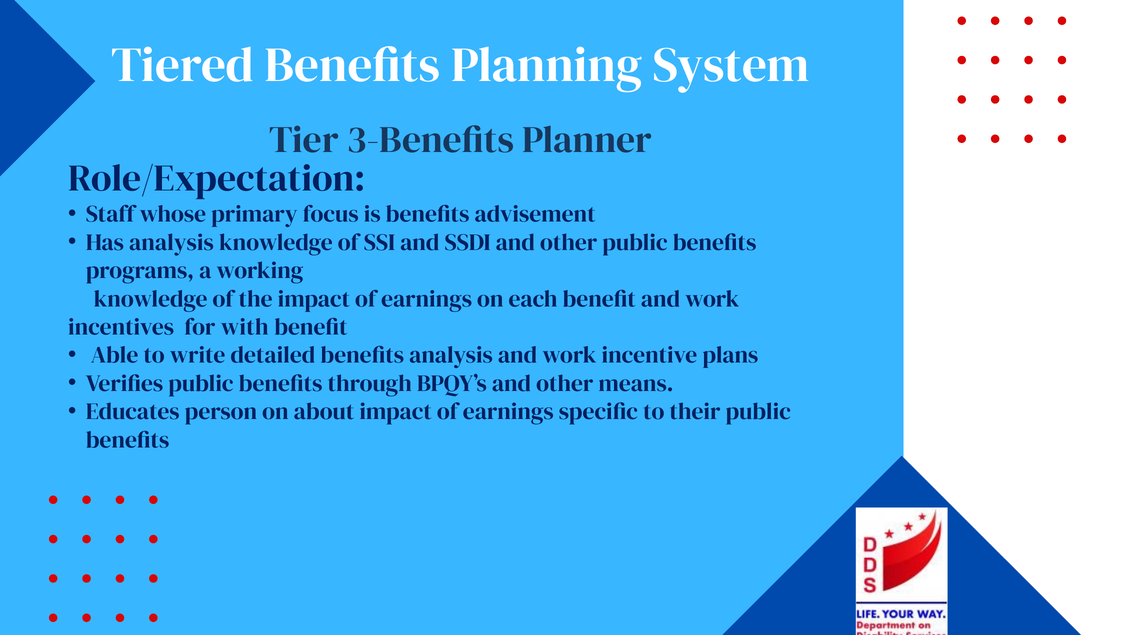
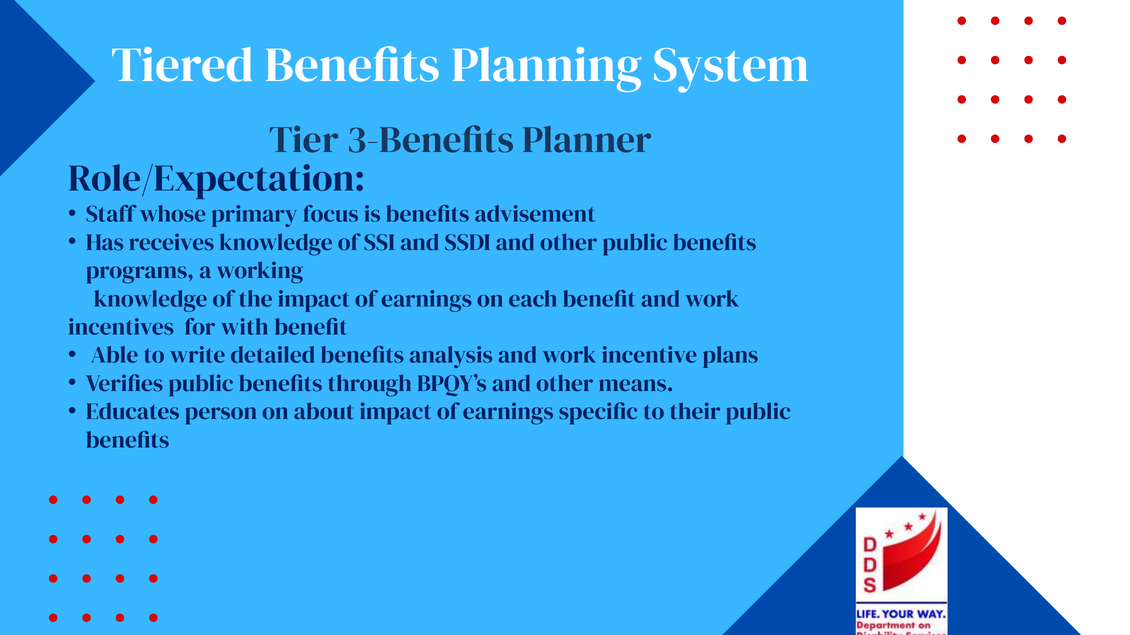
Has analysis: analysis -> receives (172, 243)
